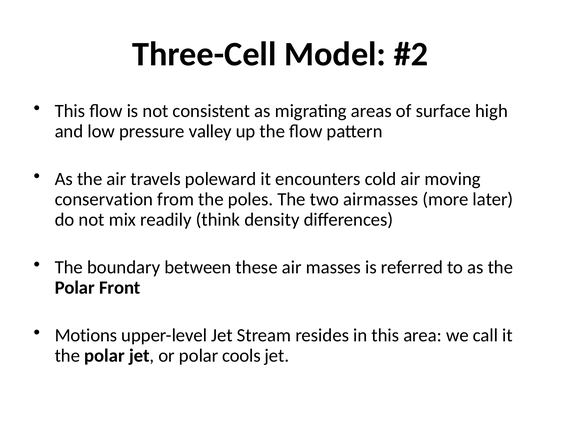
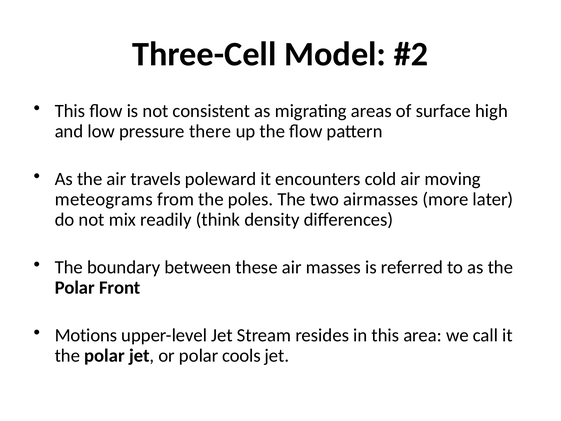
valley: valley -> there (210, 131)
conservation: conservation -> meteograms (104, 199)
